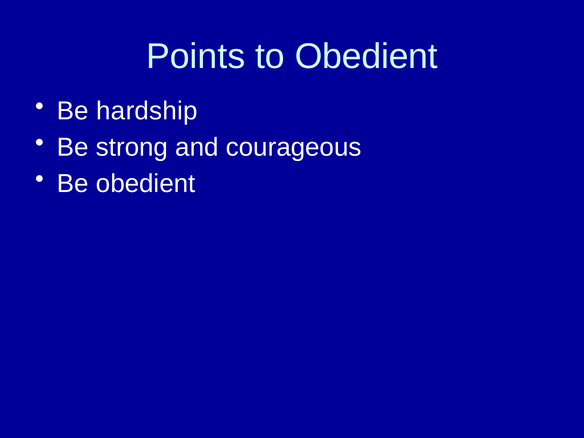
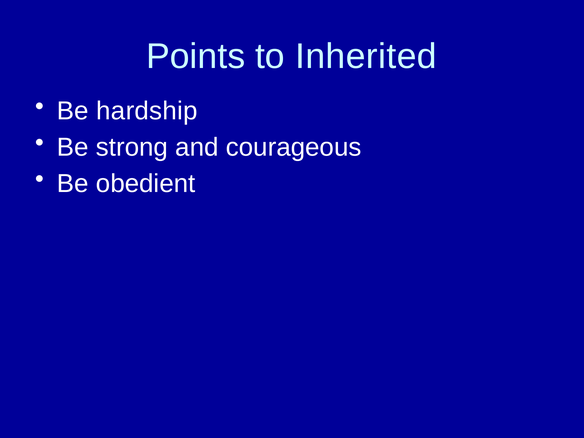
to Obedient: Obedient -> Inherited (366, 57)
